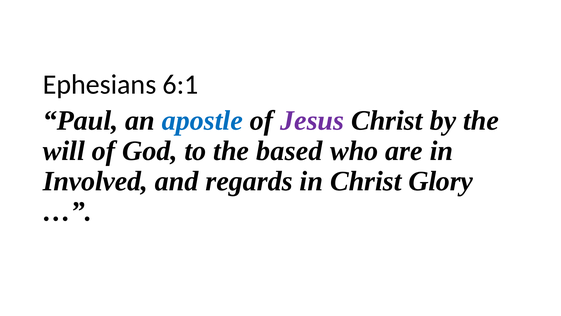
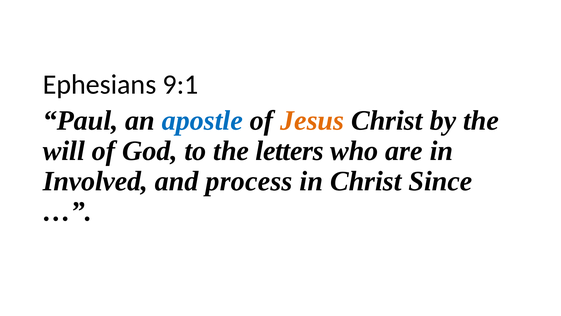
6:1: 6:1 -> 9:1 (181, 84)
Jesus colour: purple -> orange (312, 120)
based: based -> letters (290, 151)
regards: regards -> process (249, 181)
Glory: Glory -> Since (441, 181)
